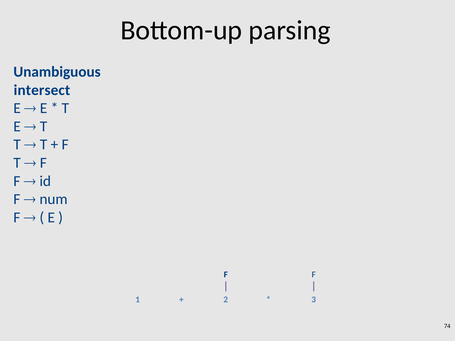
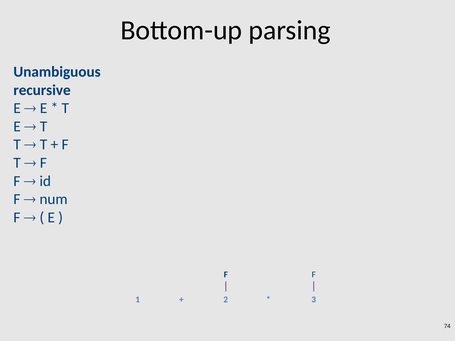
intersect: intersect -> recursive (42, 90)
